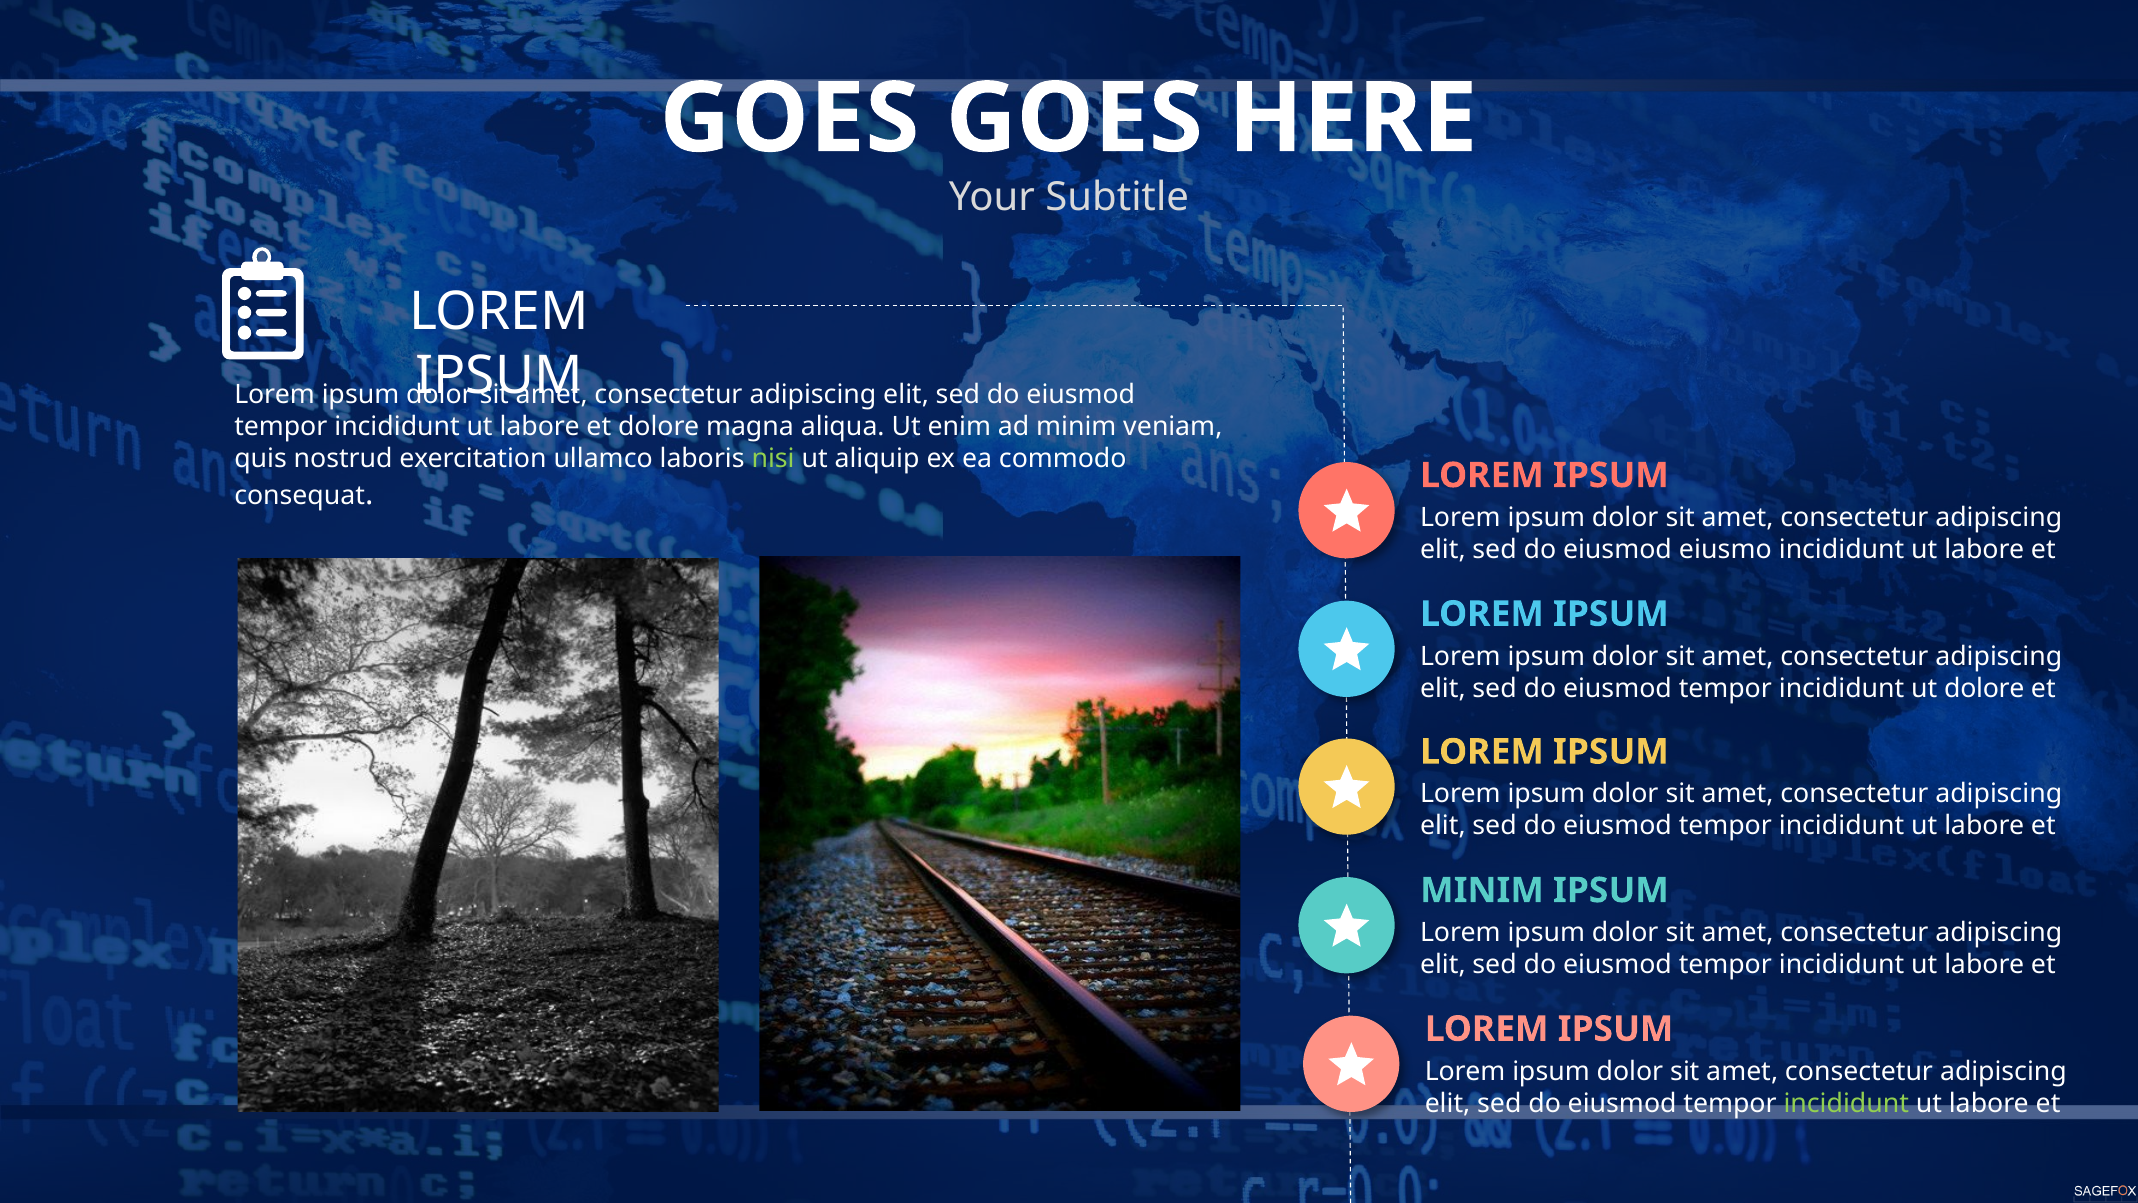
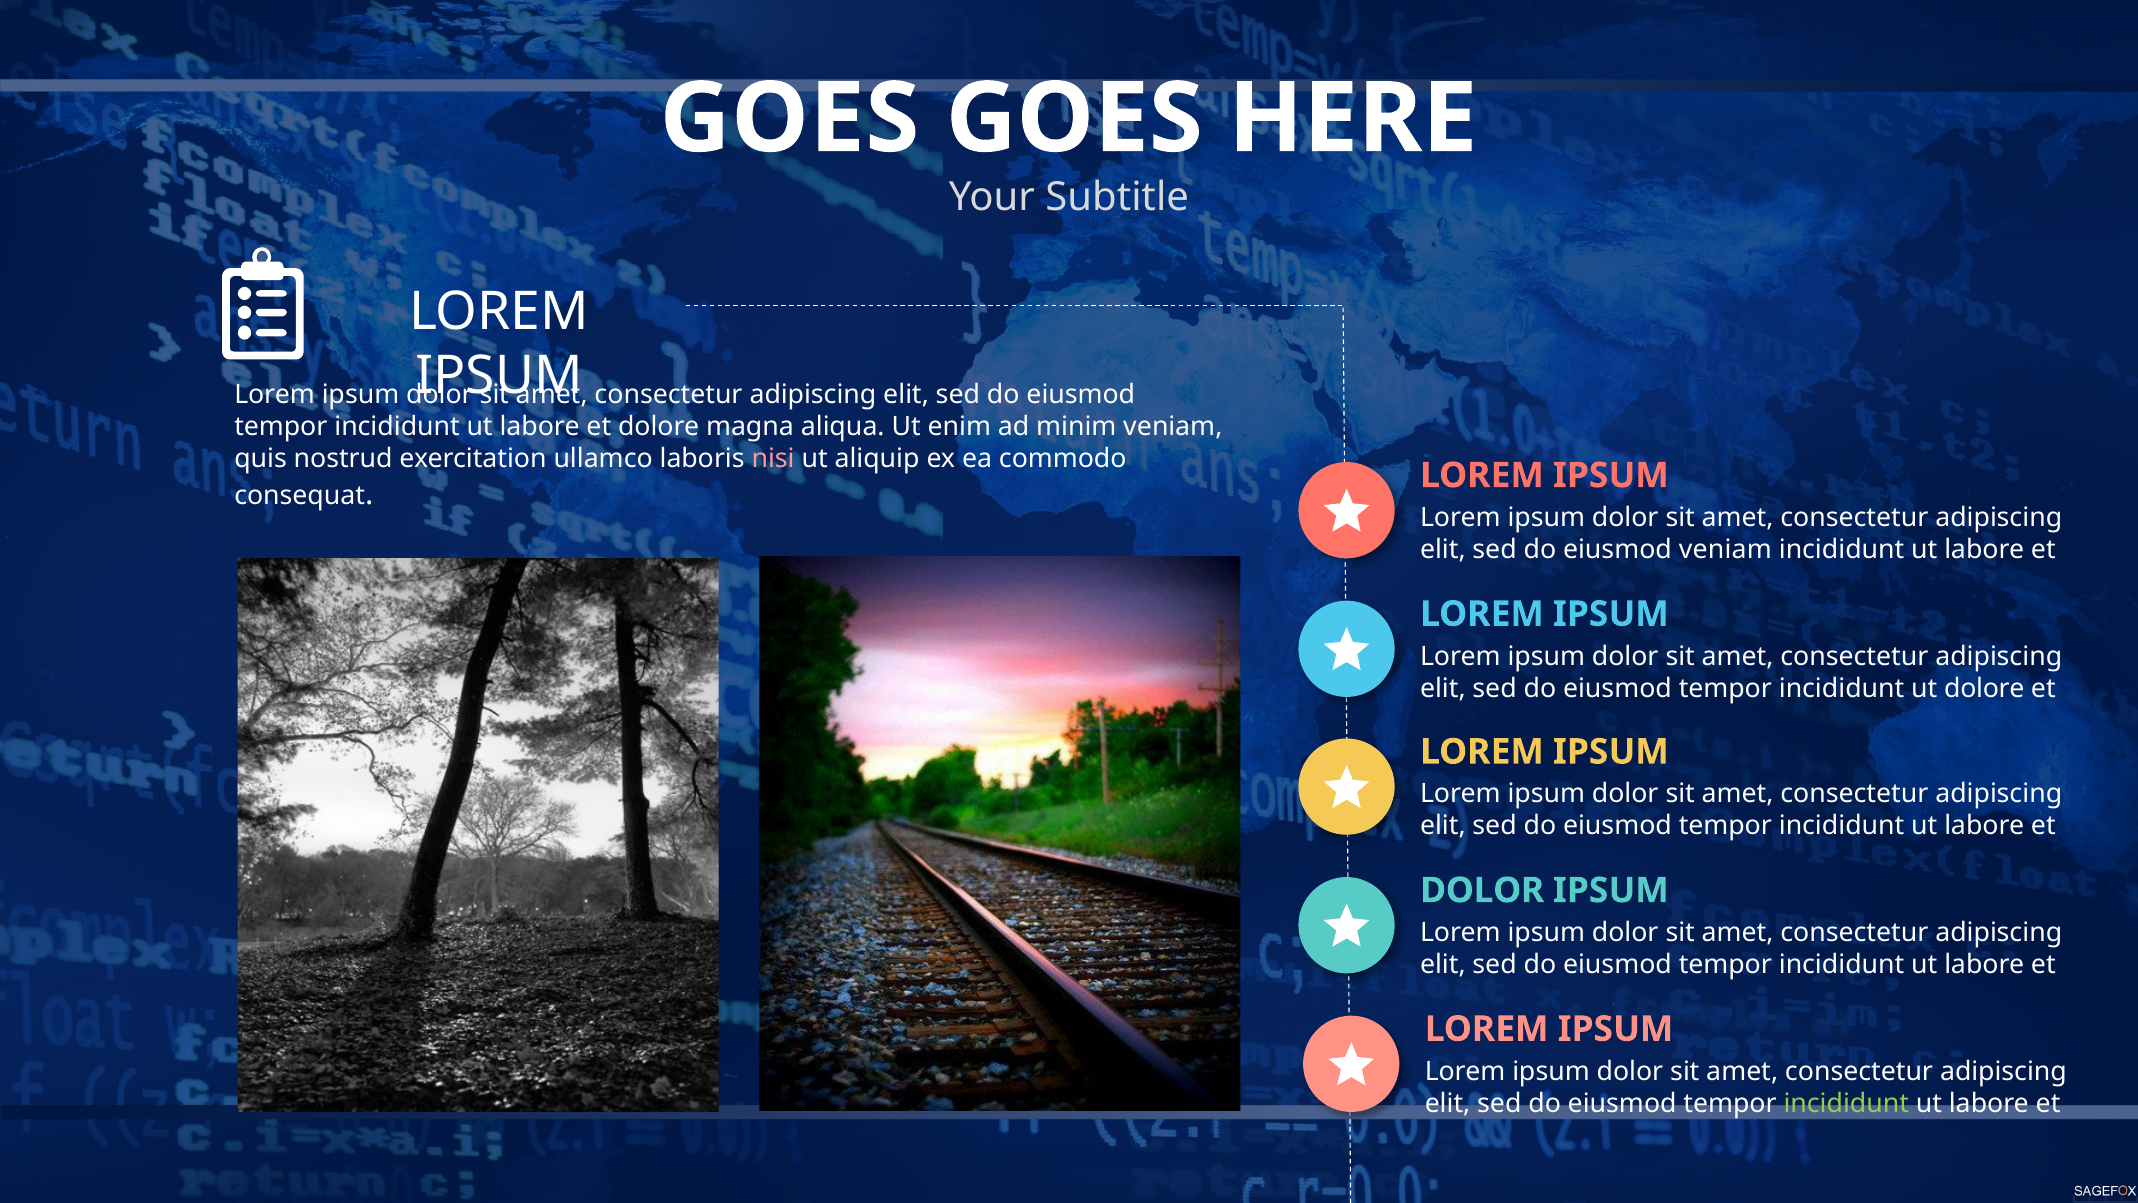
nisi colour: light green -> pink (773, 459)
eiusmod eiusmo: eiusmo -> veniam (1725, 550)
MINIM: MINIM -> DOLOR (1482, 890)
